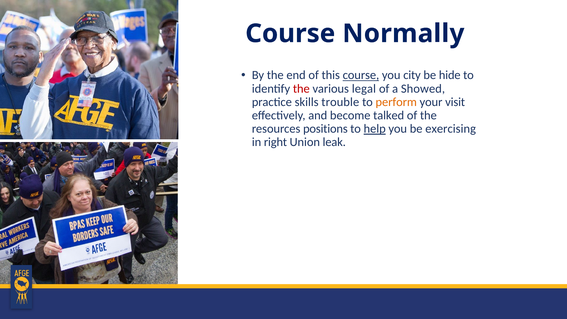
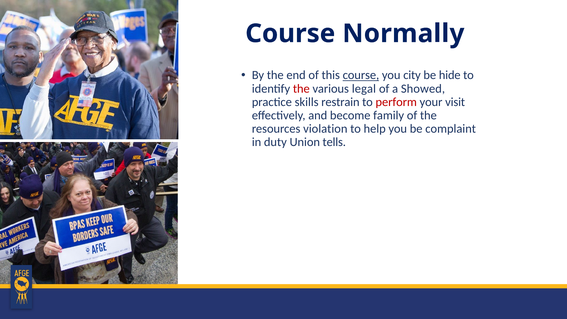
trouble: trouble -> restrain (340, 102)
perform colour: orange -> red (396, 102)
talked: talked -> family (389, 115)
positions: positions -> violation (325, 129)
help underline: present -> none (375, 129)
exercising: exercising -> complaint (451, 129)
right: right -> duty (275, 142)
leak: leak -> tells (334, 142)
